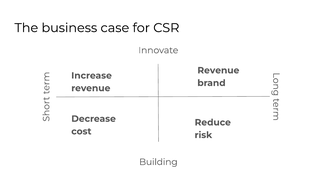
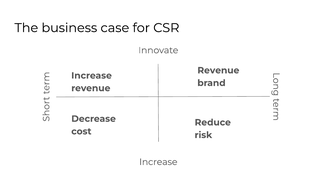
Building: Building -> Increase (158, 162)
